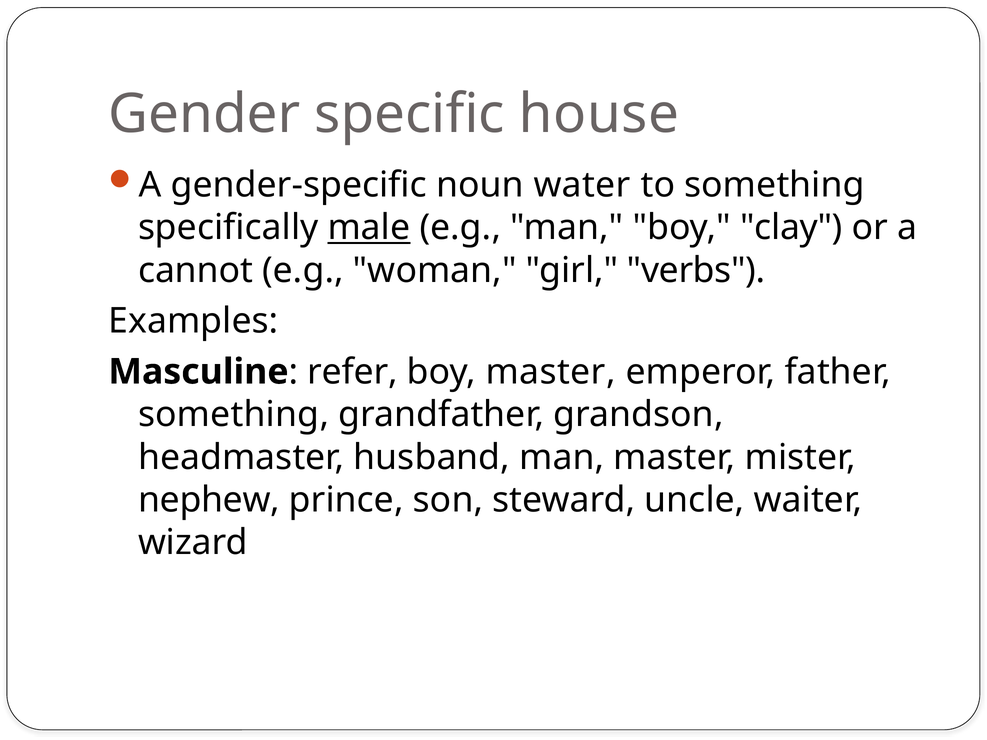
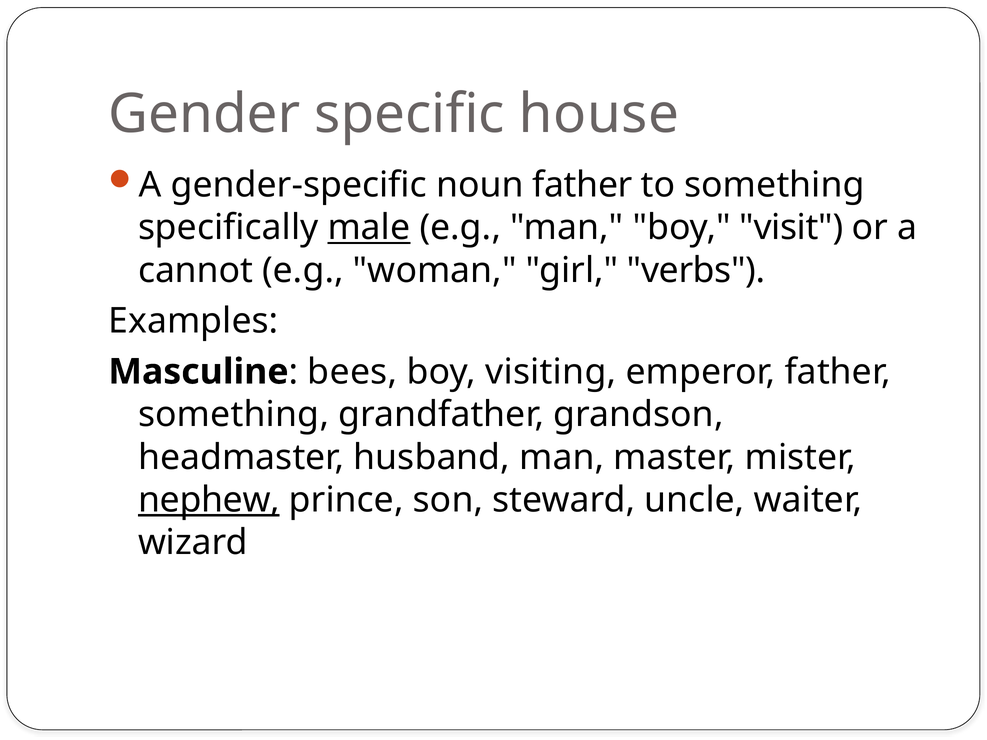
noun water: water -> father (582, 185)
clay: clay -> visit (791, 228)
refer: refer -> bees (352, 372)
boy master: master -> visiting (551, 372)
nephew underline: none -> present (209, 500)
